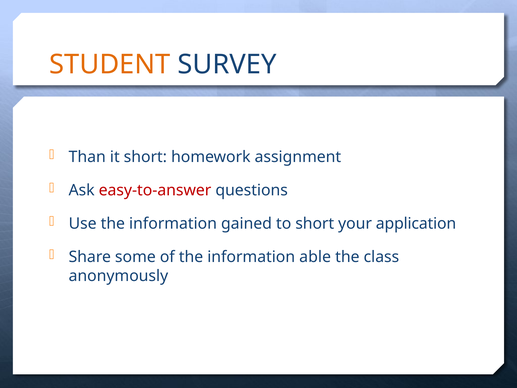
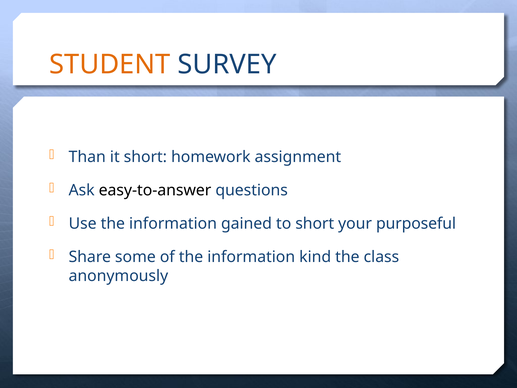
easy-to-answer colour: red -> black (155, 190)
application: application -> purposeful (416, 223)
able: able -> kind (315, 257)
